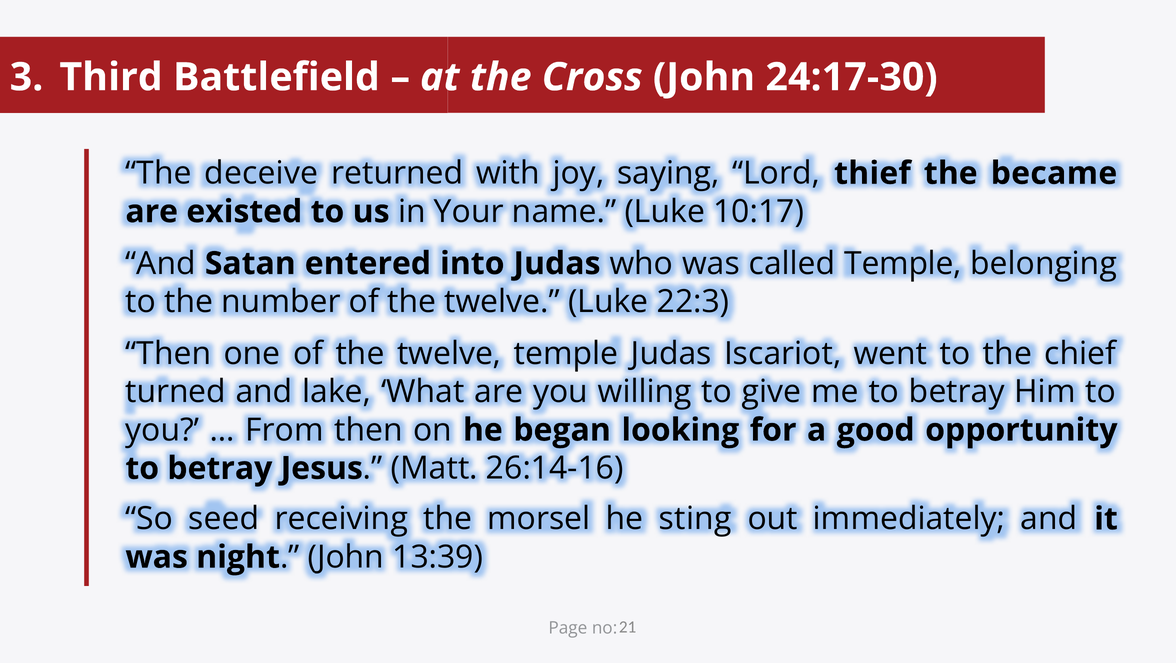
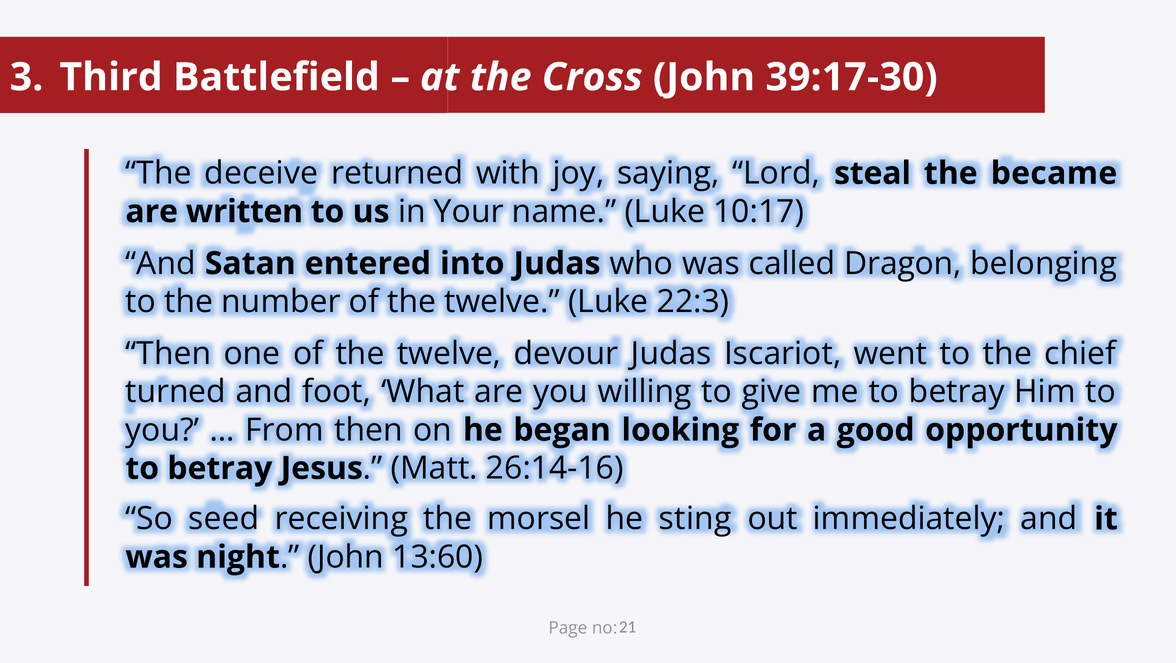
24:17-30: 24:17-30 -> 39:17-30 (852, 77)
thief: thief -> steal (873, 173)
existed: existed -> written (245, 212)
called Temple: Temple -> Dragon (903, 264)
twelve temple: temple -> devour (566, 354)
lake: lake -> foot (337, 392)
13:39: 13:39 -> 13:60 (438, 557)
